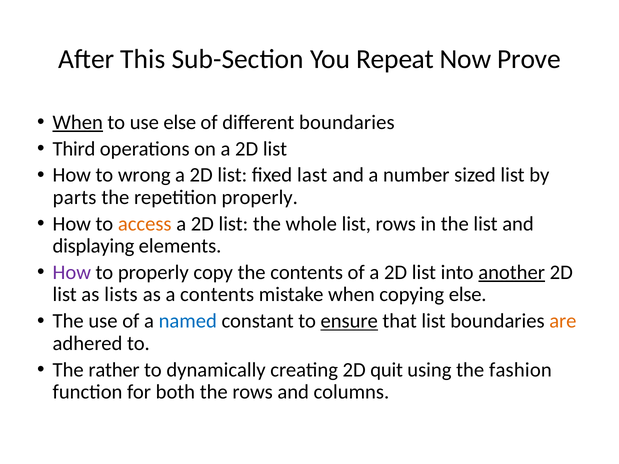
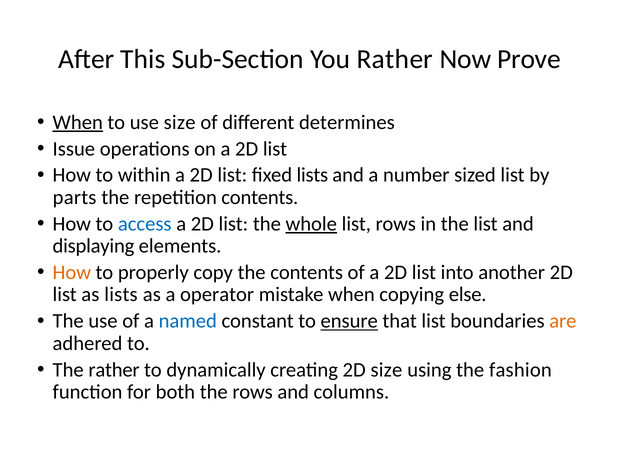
You Repeat: Repeat -> Rather (395, 59)
use else: else -> size (180, 122)
different boundaries: boundaries -> determines (347, 122)
Third: Third -> Issue (74, 149)
wrong: wrong -> within (144, 175)
fixed last: last -> lists (312, 175)
repetition properly: properly -> contents (260, 198)
access colour: orange -> blue (145, 224)
whole underline: none -> present (311, 224)
How colour: purple -> orange (72, 273)
another underline: present -> none (512, 273)
a contents: contents -> operator (217, 295)
2D quit: quit -> size (386, 370)
